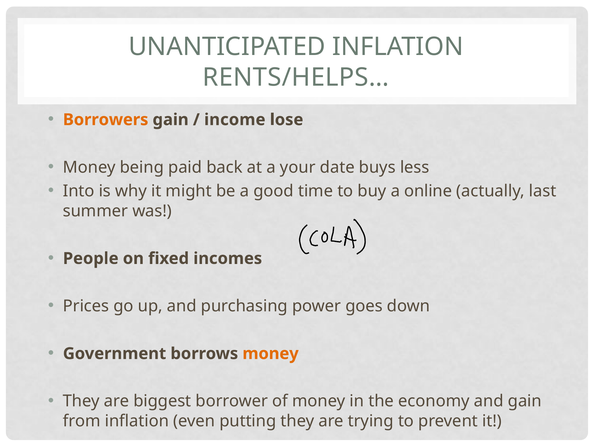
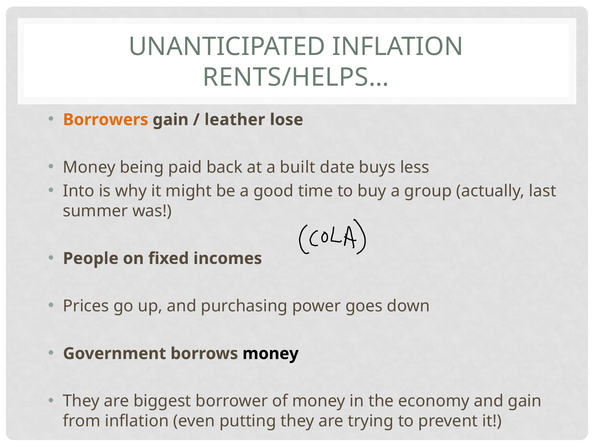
income: income -> leather (235, 120)
your: your -> built (298, 167)
online: online -> group (428, 191)
money colour: orange -> black (271, 353)
